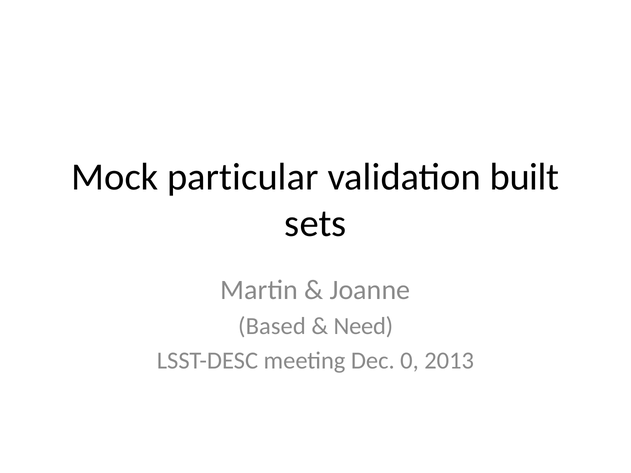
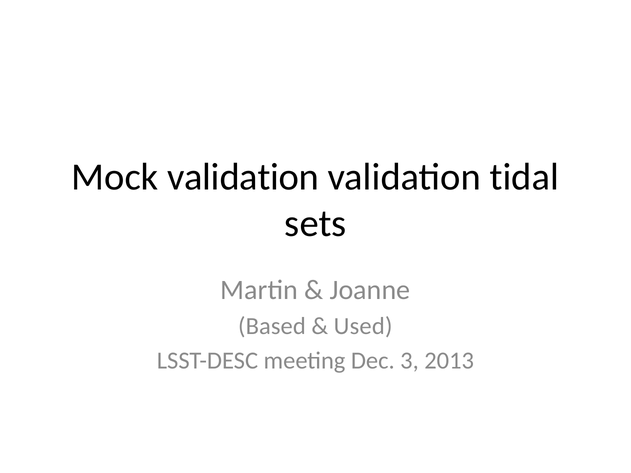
Mock particular: particular -> validation (243, 177)
built: built -> tidal (524, 177)
Need: Need -> Used (363, 326)
0: 0 -> 3 (410, 361)
